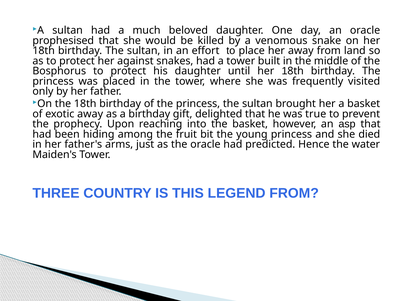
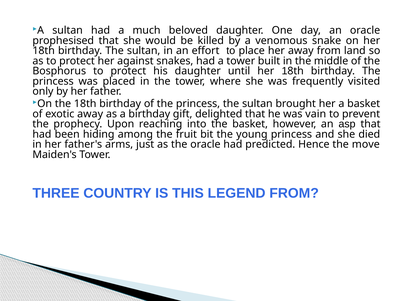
true: true -> vain (316, 114)
water: water -> move (366, 144)
